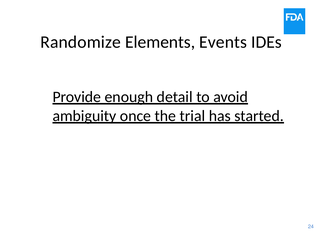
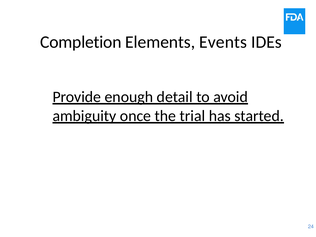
Randomize: Randomize -> Completion (81, 42)
